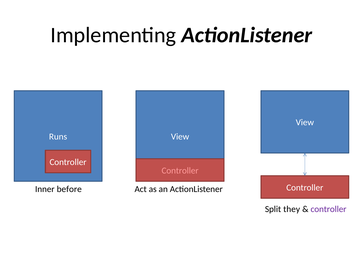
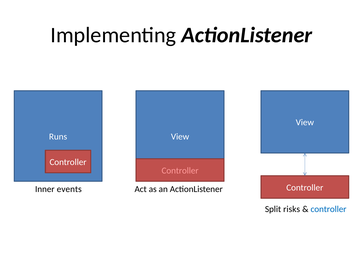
before: before -> events (69, 189)
they: they -> risks (292, 209)
controller colour: purple -> blue (329, 209)
